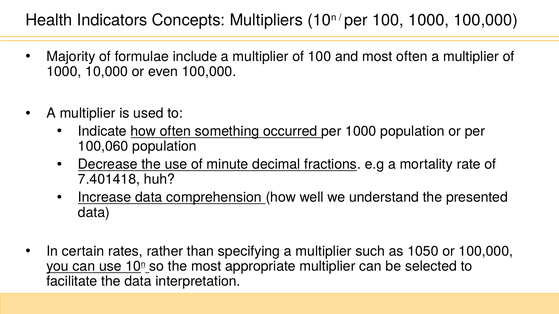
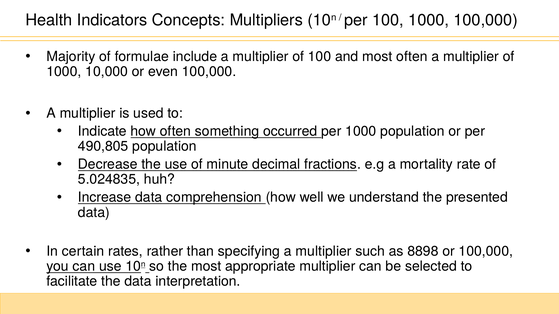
100,060: 100,060 -> 490,805 (103, 147)
7.401418: 7.401418 -> 5.024835 (109, 180)
1050: 1050 -> 8898 (423, 252)
